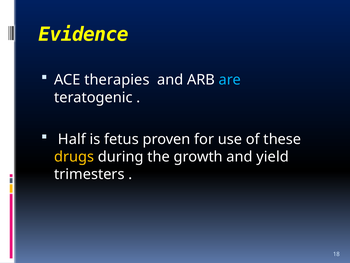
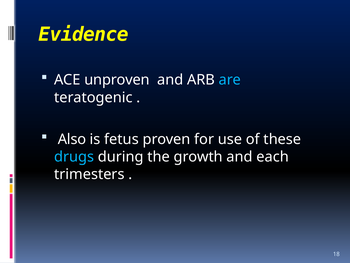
therapies: therapies -> unproven (117, 80)
Half: Half -> Also (72, 139)
drugs colour: yellow -> light blue (74, 157)
yield: yield -> each (273, 157)
